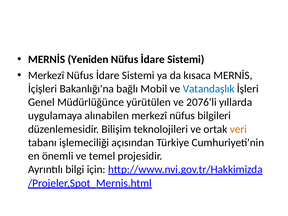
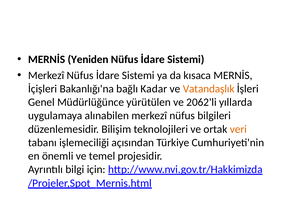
Mobil: Mobil -> Kadar (154, 89)
Vatandaşlık colour: blue -> orange (209, 89)
2076'li: 2076'li -> 2062'li (201, 102)
